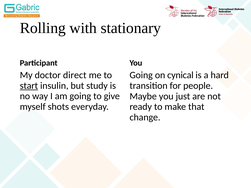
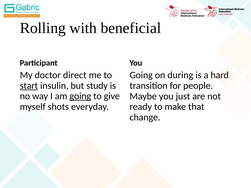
stationary: stationary -> beneficial (131, 28)
cynical: cynical -> during (180, 75)
going underline: none -> present (80, 96)
